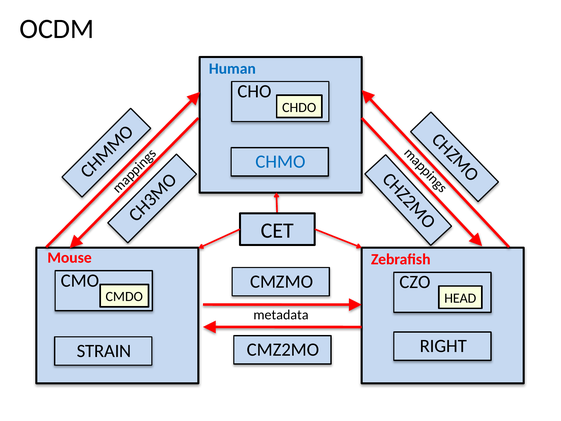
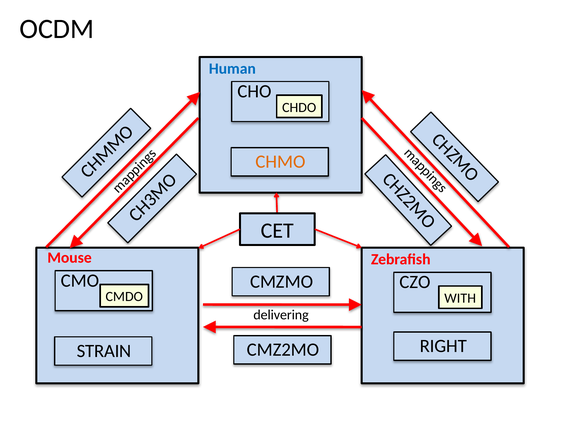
CHMO colour: blue -> orange (281, 162)
HEAD: HEAD -> WITH (460, 298)
metadata: metadata -> delivering (281, 315)
